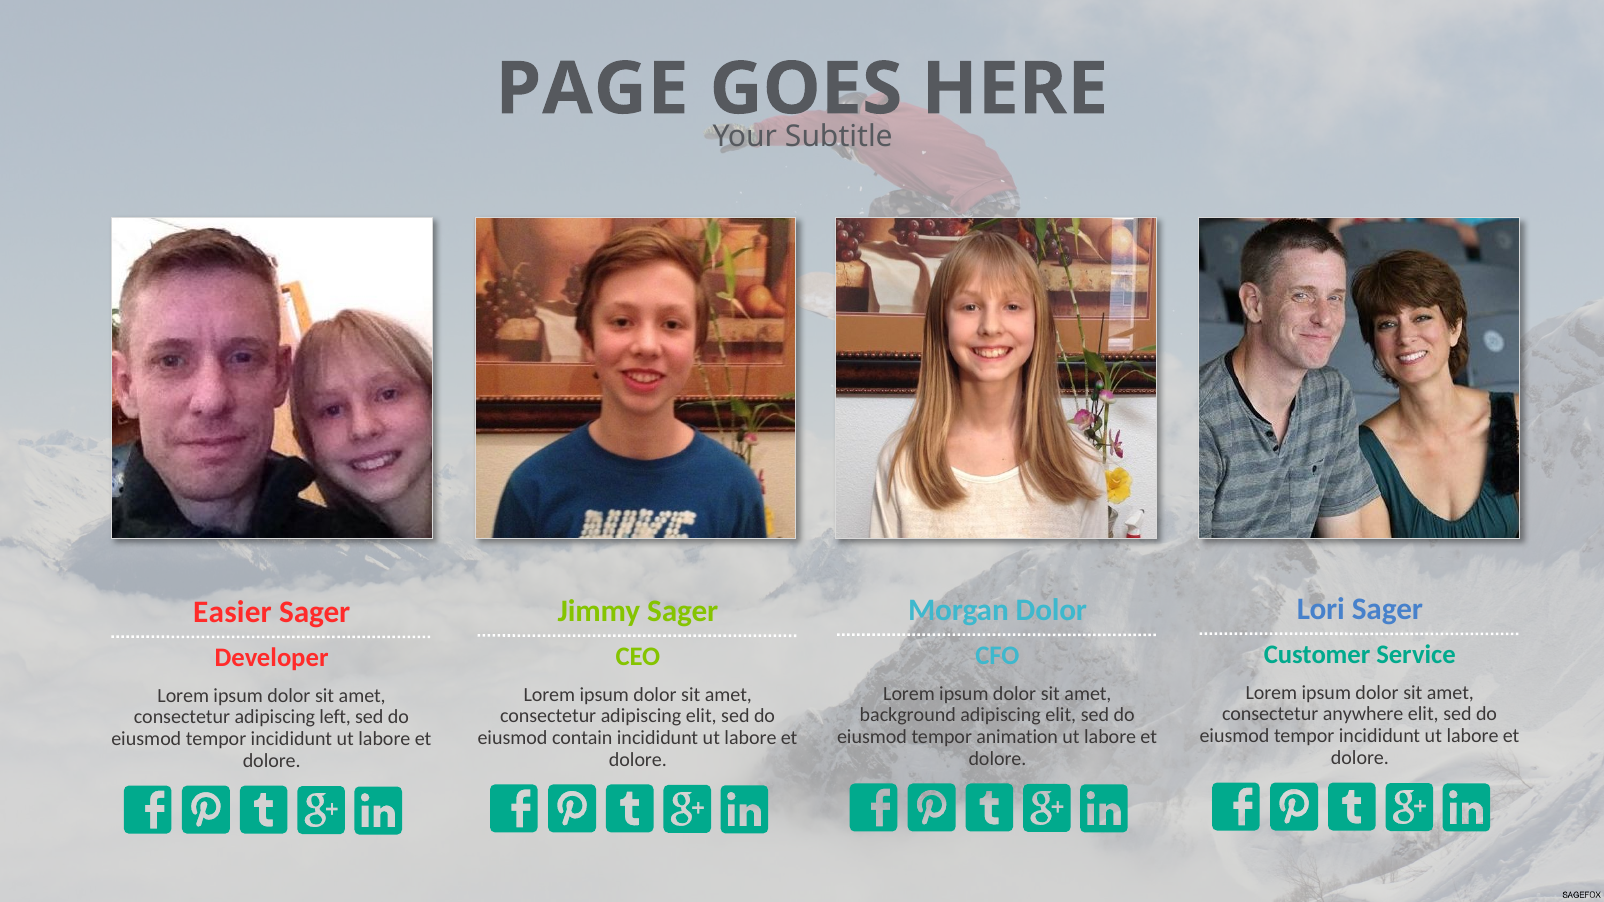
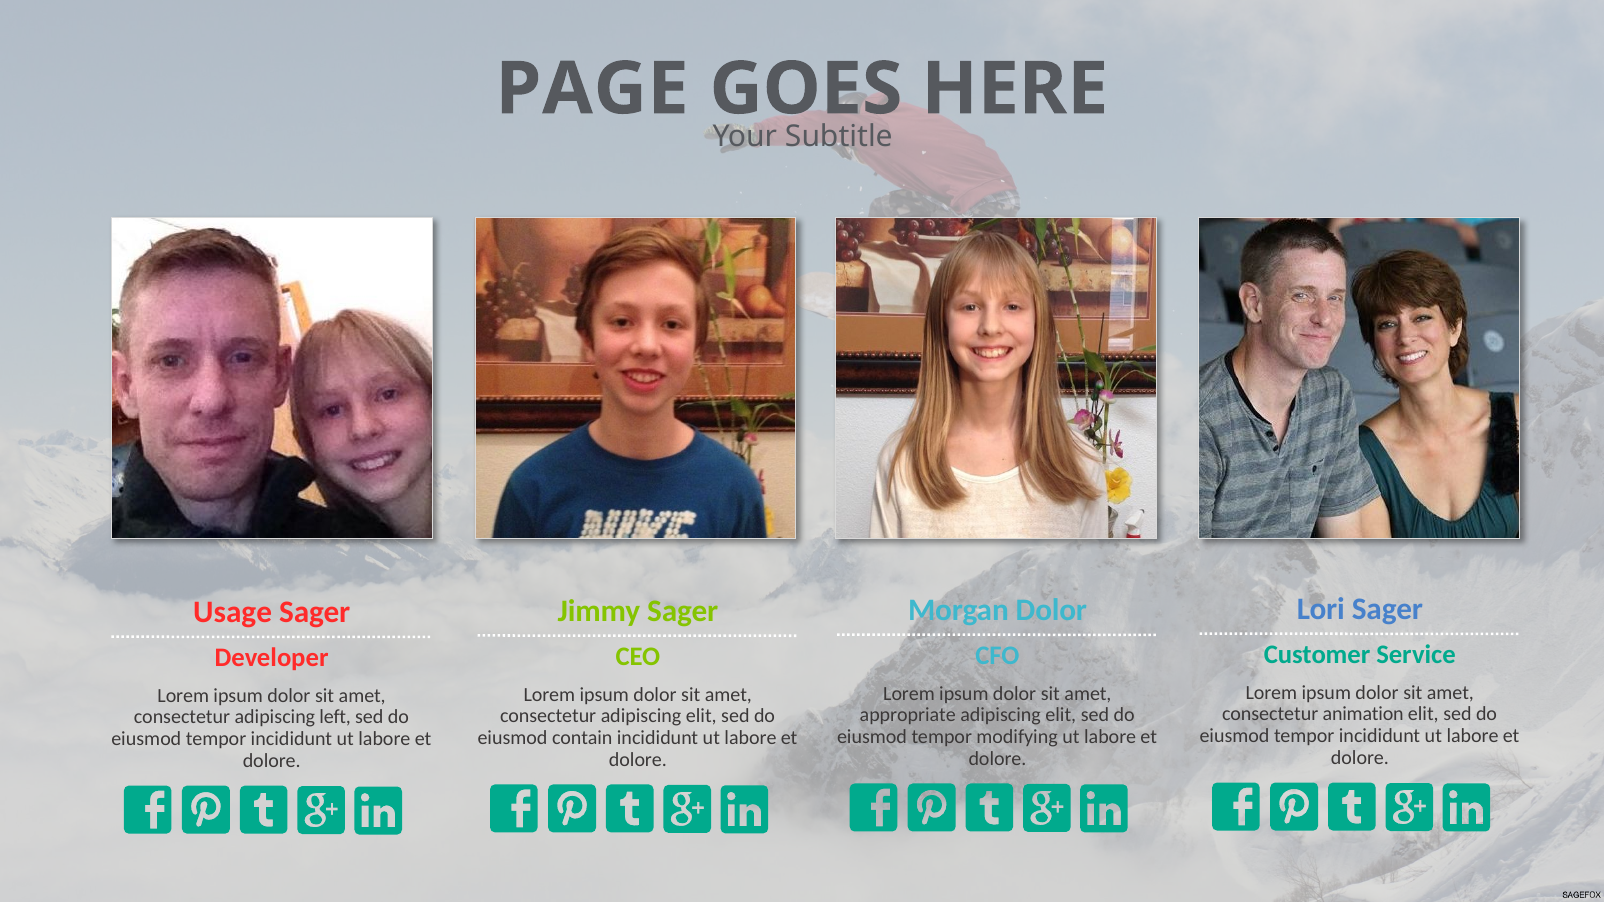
Easier: Easier -> Usage (233, 612)
anywhere: anywhere -> animation (1363, 714)
background: background -> appropriate (908, 715)
animation: animation -> modifying (1017, 737)
